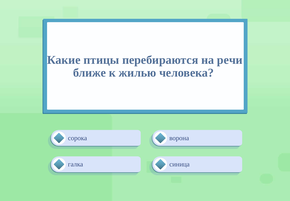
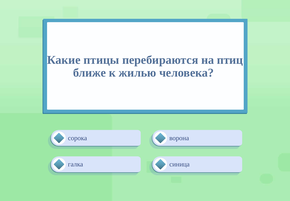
речи: речи -> птиц (230, 60)
